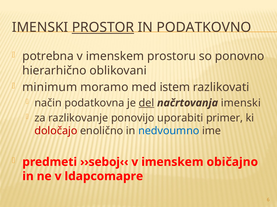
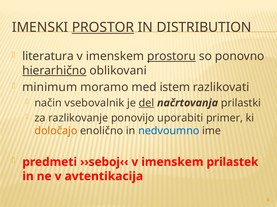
PODATKOVNO: PODATKOVNO -> DISTRIBUTION (204, 28)
potrebna: potrebna -> literatura (48, 56)
prostoru underline: none -> present (172, 56)
hierarhično underline: none -> present (54, 71)
podatkovna: podatkovna -> vsebovalnik (94, 103)
načrtovanja imenski: imenski -> prilastki (241, 103)
določajo colour: red -> orange (56, 131)
običajno: običajno -> prilastek (232, 163)
ldapcomapre: ldapcomapre -> avtentikacija (104, 177)
